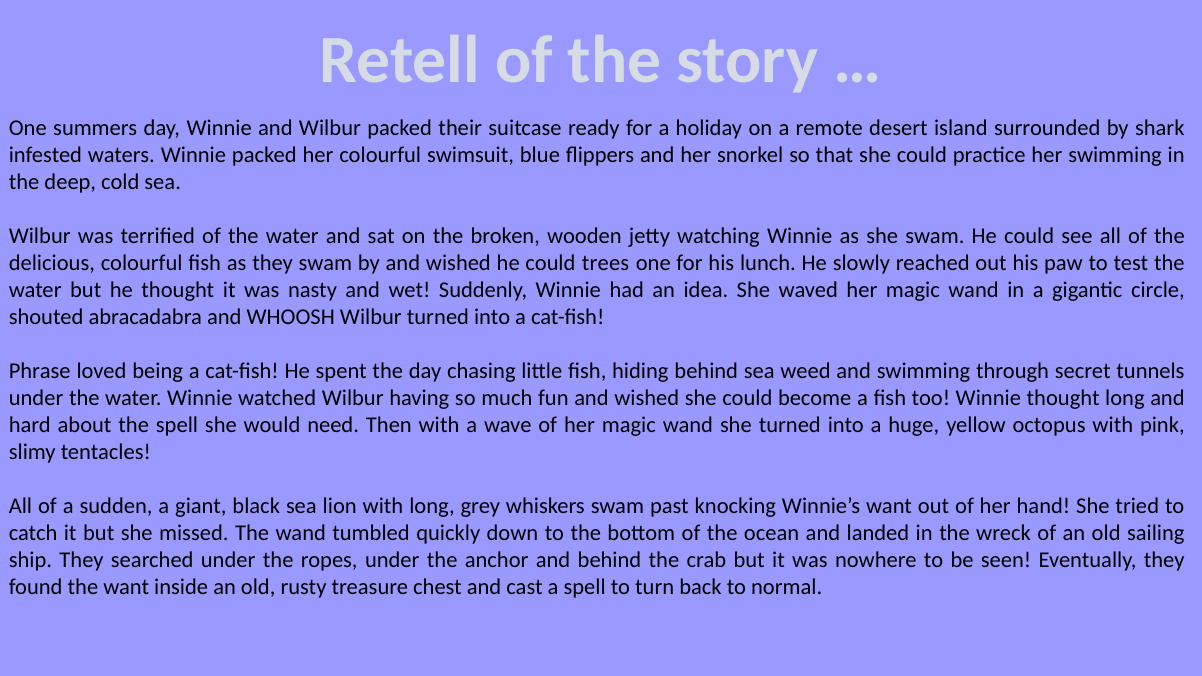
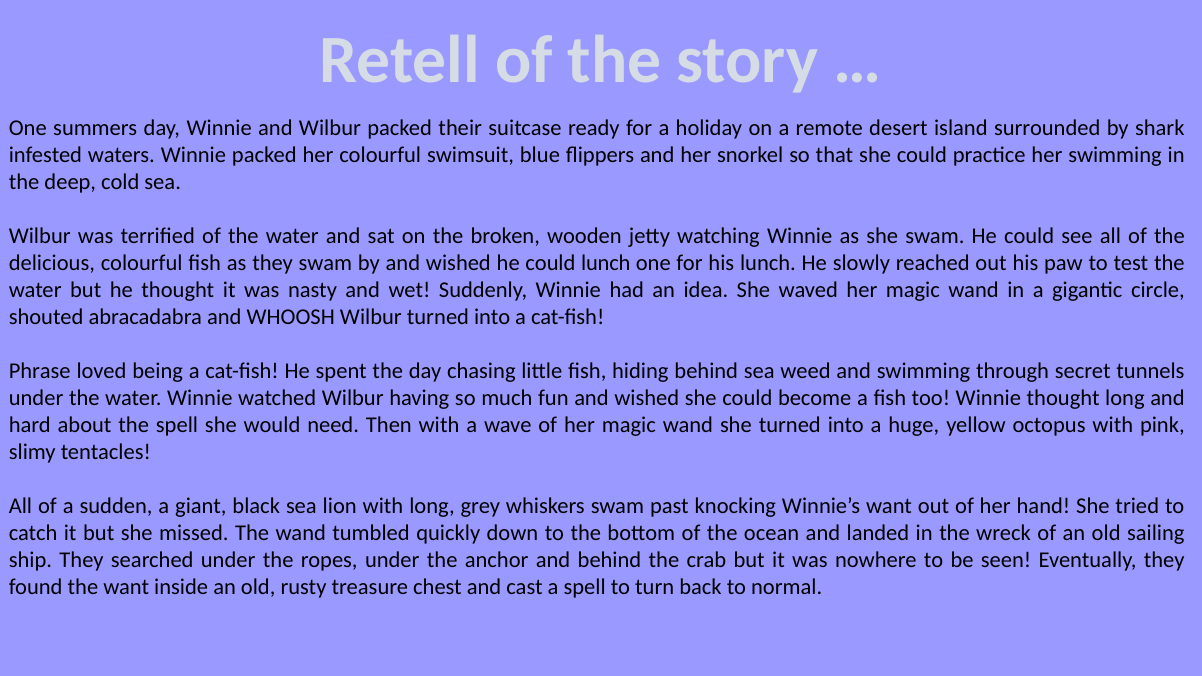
could trees: trees -> lunch (606, 263)
